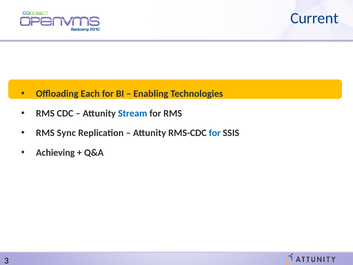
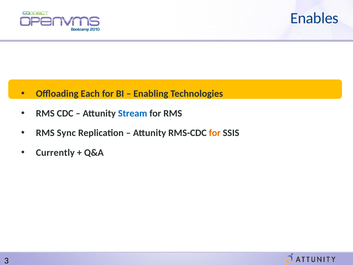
Current: Current -> Enables (314, 18)
for colour: blue -> orange (215, 133)
Achieving: Achieving -> Currently (55, 152)
